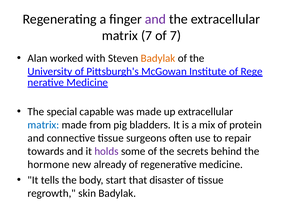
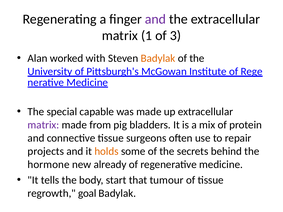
matrix 7: 7 -> 1 (147, 36)
of 7: 7 -> 3 (175, 36)
matrix colour: blue -> purple (43, 125)
towards: towards -> projects (46, 151)
holds colour: purple -> orange (106, 151)
disaster: disaster -> tumour (167, 180)
skin: skin -> goal (87, 194)
